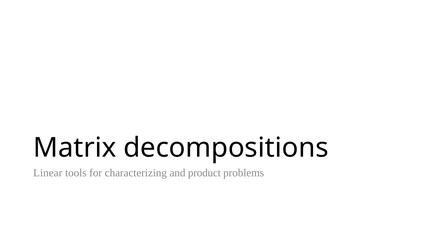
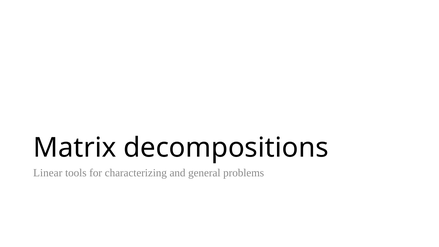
product: product -> general (204, 173)
